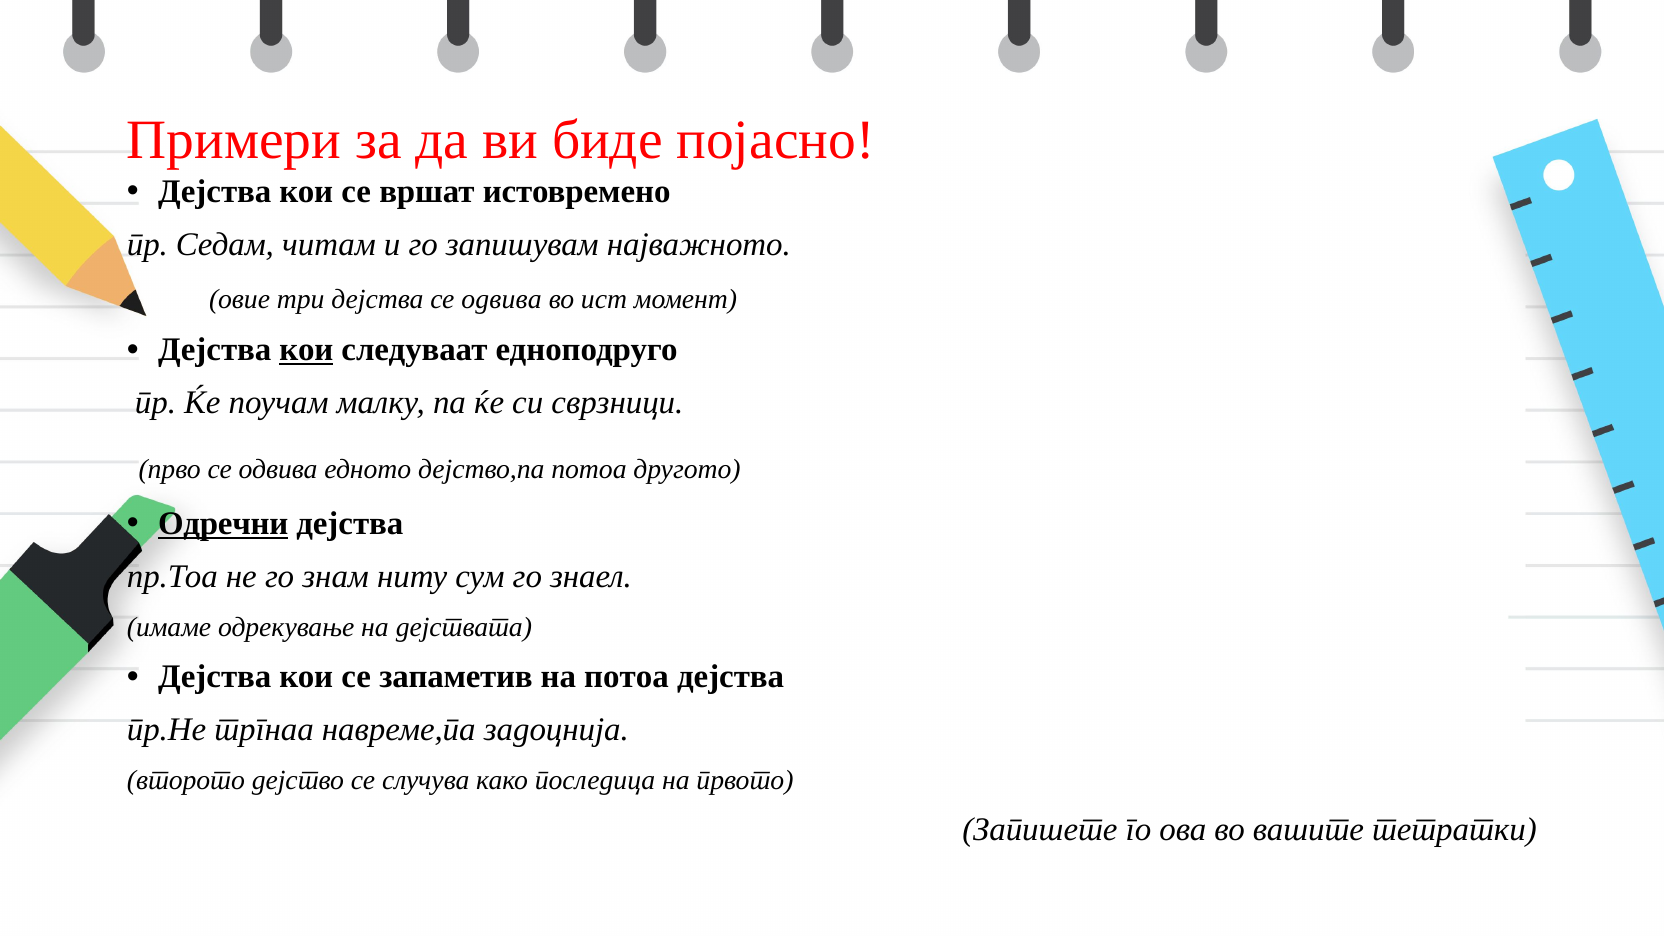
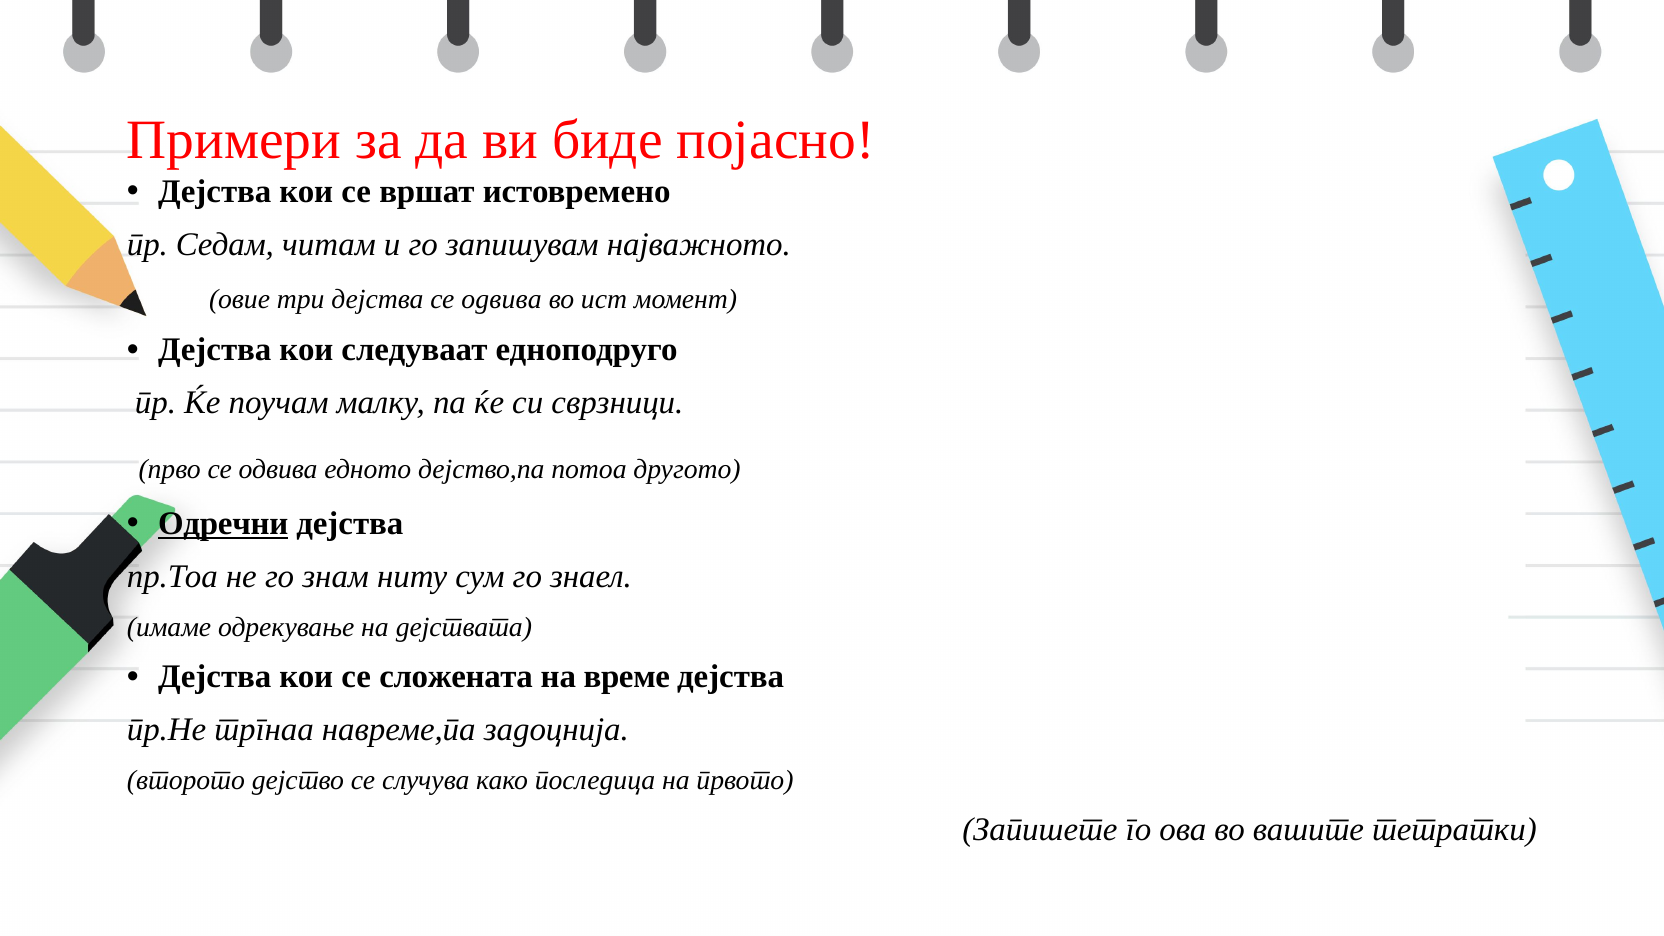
кои underline: present -> none (306, 350)
запаметив: запаметив -> сложената (456, 677)
на потоа: потоа -> време (627, 677)
